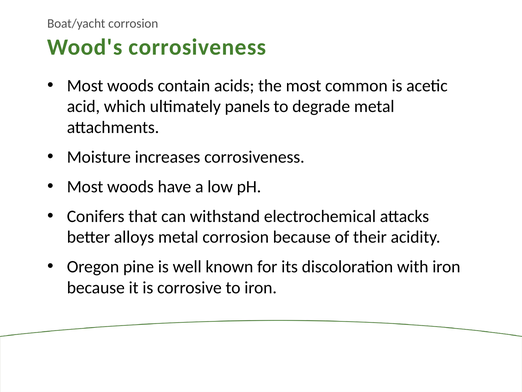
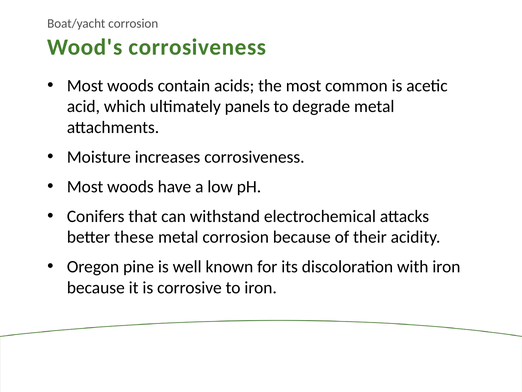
alloys: alloys -> these (134, 237)
